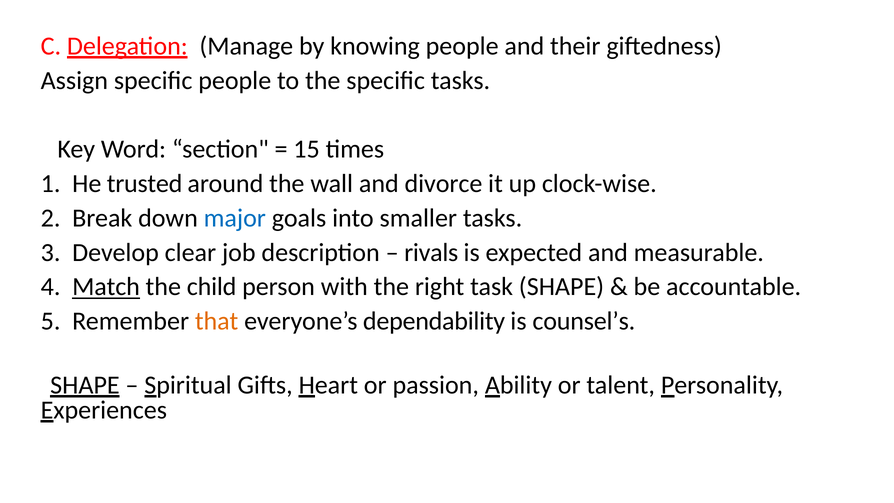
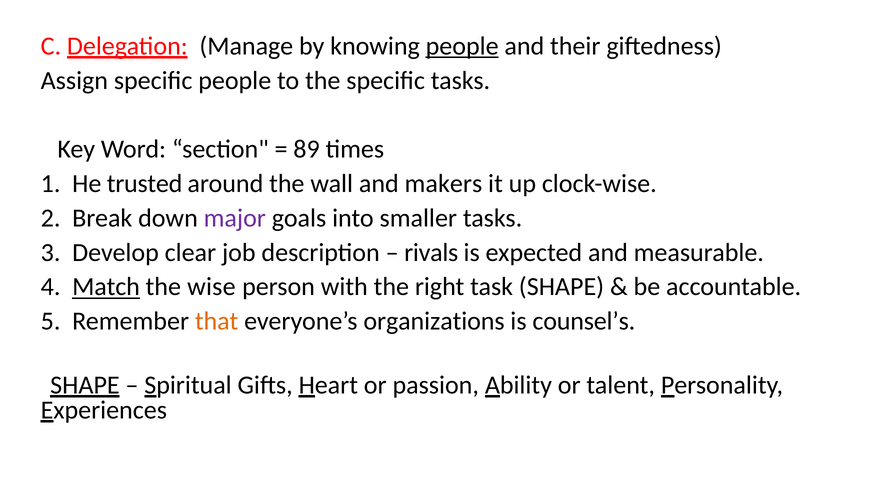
people underline: none -> present (462, 46)
15: 15 -> 89 (307, 149)
divorce: divorce -> makers (443, 184)
major colour: blue -> purple (235, 218)
child: child -> wise (211, 287)
dependability: dependability -> organizations (434, 321)
